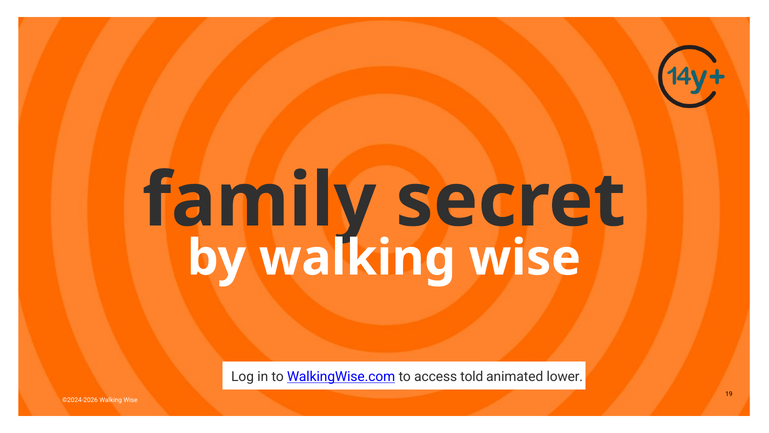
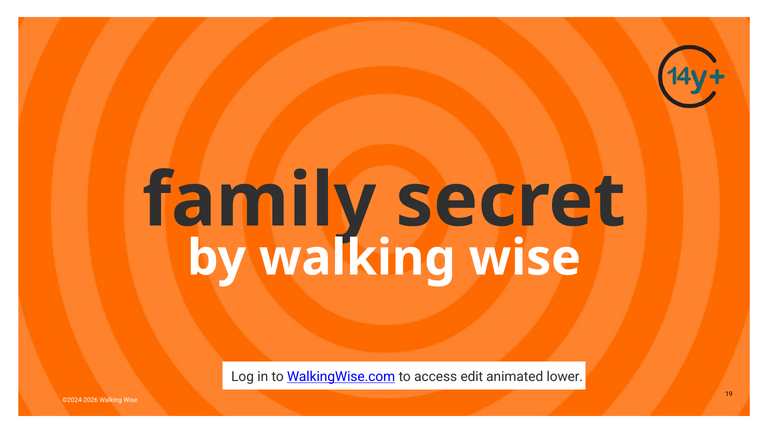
told: told -> edit (472, 377)
